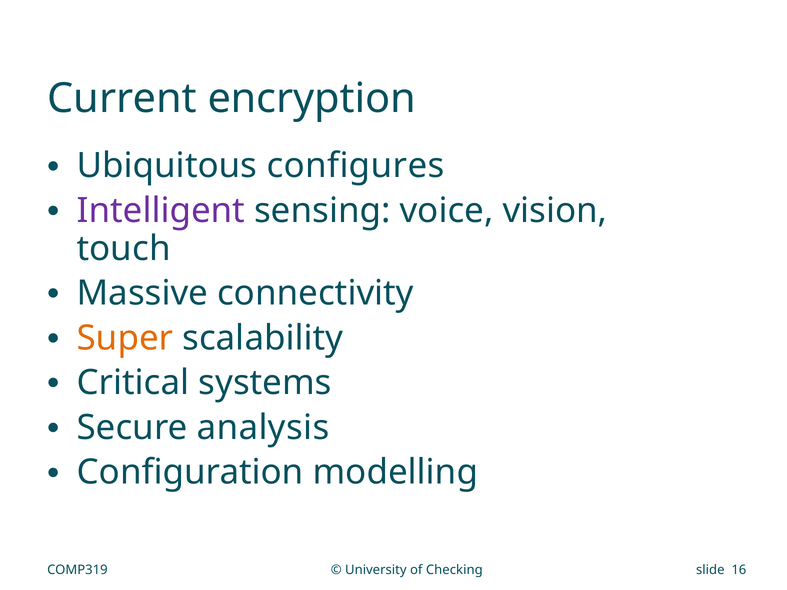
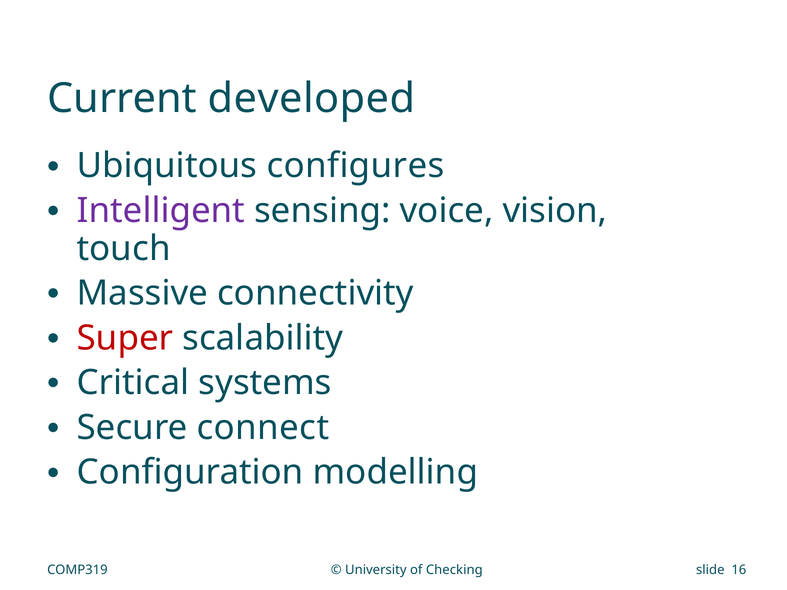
encryption: encryption -> developed (311, 99)
Super colour: orange -> red (125, 338)
analysis: analysis -> connect (263, 428)
